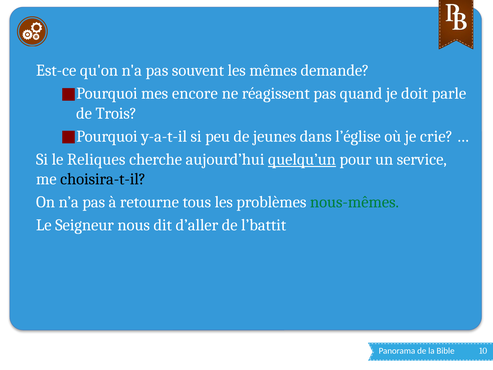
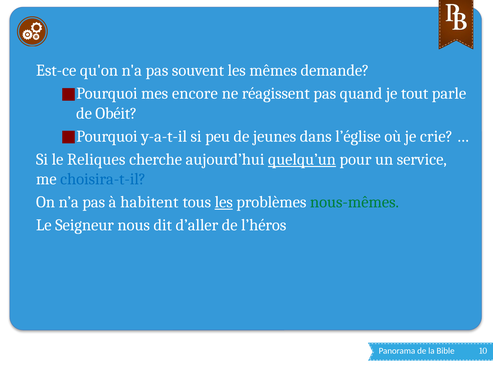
doit: doit -> tout (415, 94)
Trois: Trois -> Obéit (116, 113)
choisira-t-il colour: black -> blue (103, 179)
retourne: retourne -> habitent (149, 202)
les underline: none -> present (224, 202)
l’battit: l’battit -> l’héros (264, 225)
